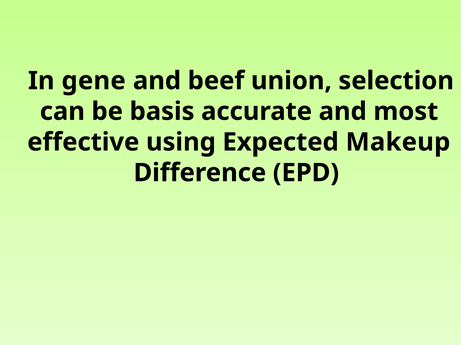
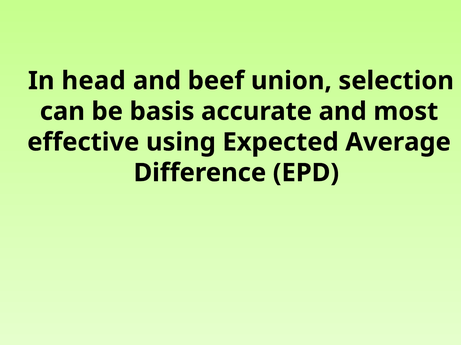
gene: gene -> head (94, 81)
Makeup: Makeup -> Average (398, 142)
